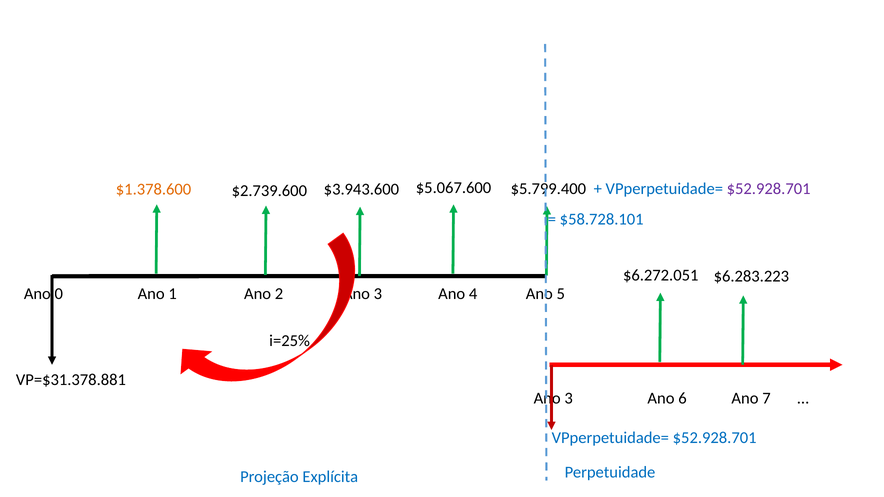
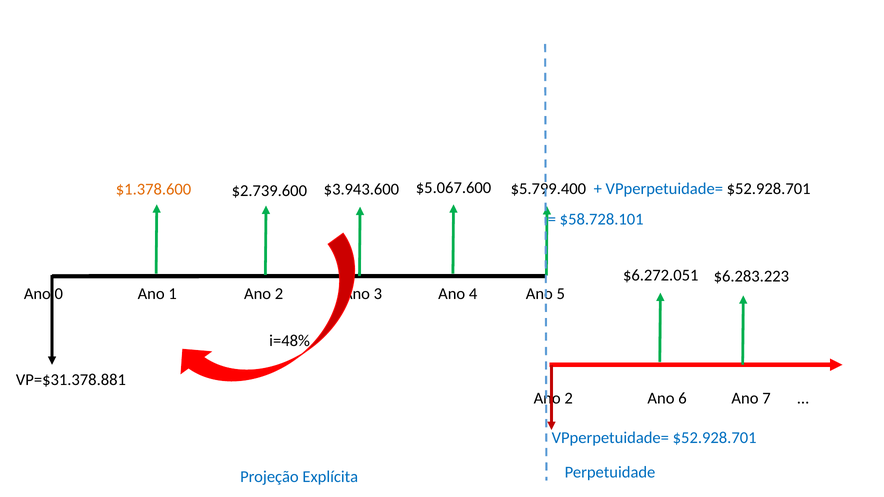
$52.928.701 colour: purple -> black (769, 189)
i=25%: i=25% -> i=48% (290, 341)
3: 3 -> 2 (569, 399)
